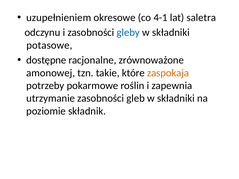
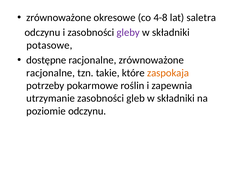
uzupełnieniem: uzupełnieniem -> zrównoważone (59, 18)
4-1: 4-1 -> 4-8 (161, 18)
gleby colour: blue -> purple (128, 33)
amonowej: amonowej -> racjonalne (51, 73)
poziomie składnik: składnik -> odczynu (87, 111)
